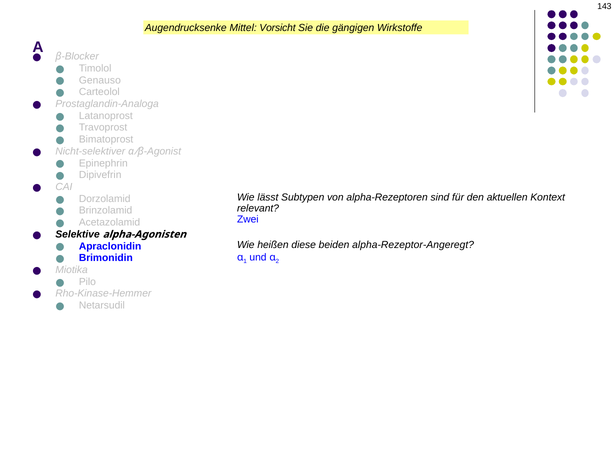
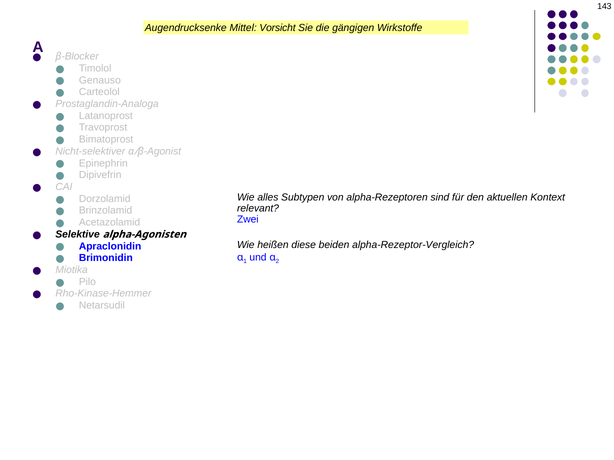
lässt: lässt -> alles (268, 197)
alpha-Rezeptor-Angeregt: alpha-Rezeptor-Angeregt -> alpha-Rezeptor-Vergleich (413, 245)
